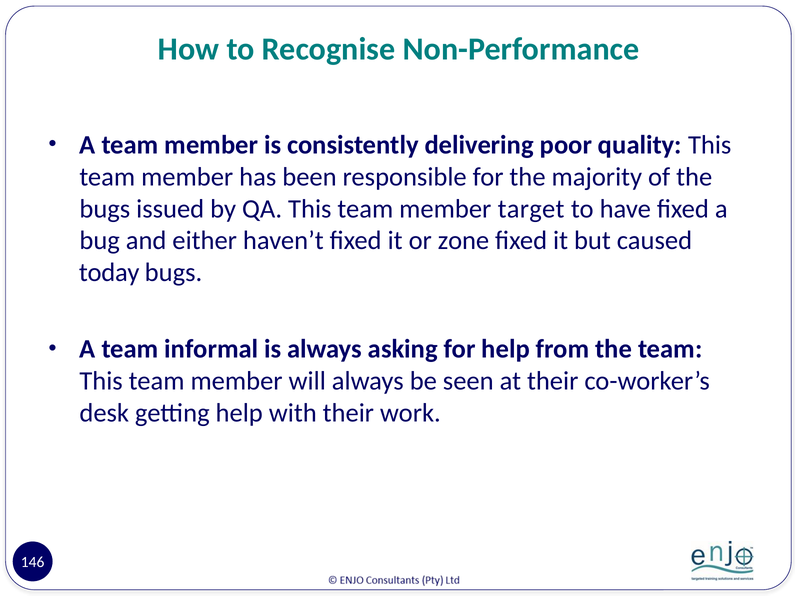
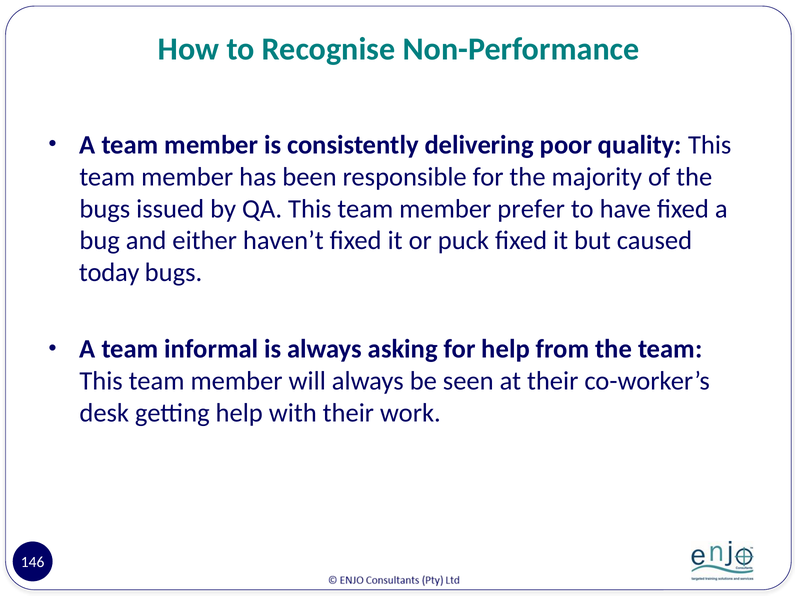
target: target -> prefer (531, 209)
zone: zone -> puck (463, 241)
